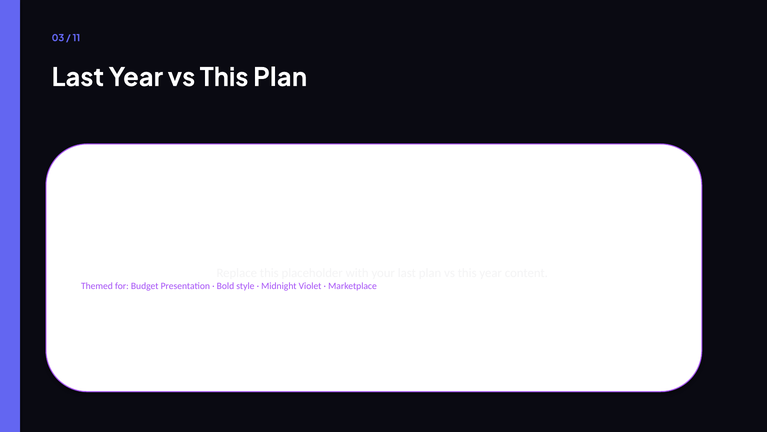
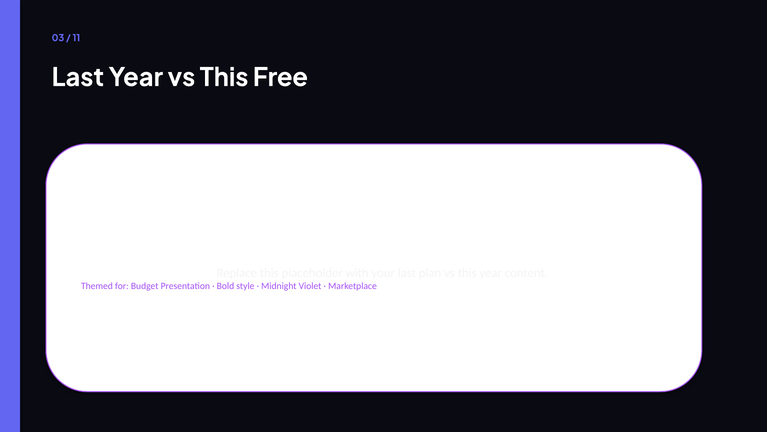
This Plan: Plan -> Free (280, 77)
